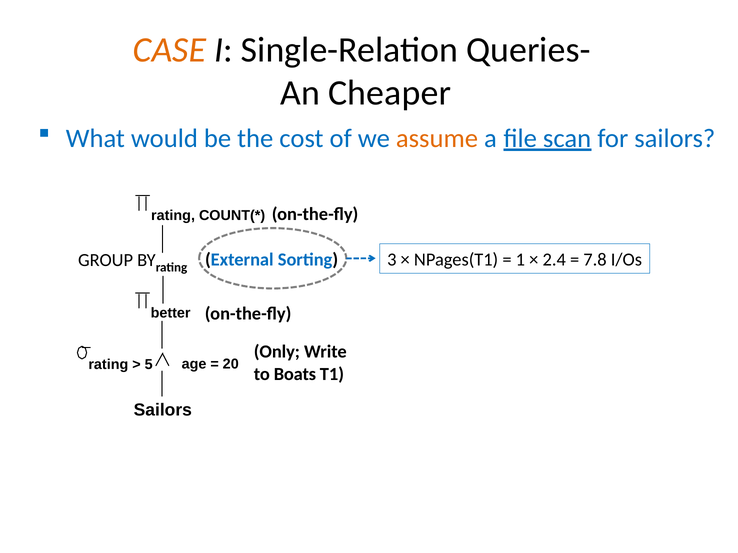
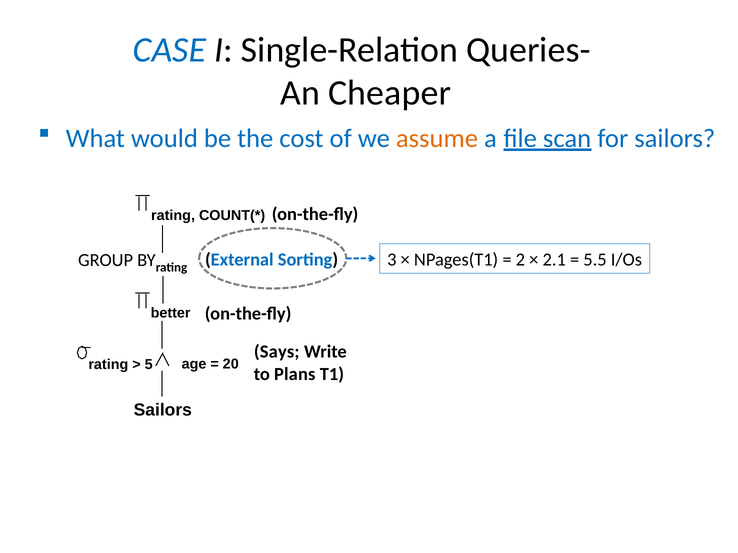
CASE colour: orange -> blue (169, 50)
1: 1 -> 2 (520, 260)
2.4: 2.4 -> 2.1 (554, 260)
7.8: 7.8 -> 5.5 (595, 260)
Only: Only -> Says (277, 352)
Boats: Boats -> Plans (295, 374)
